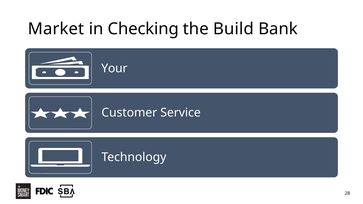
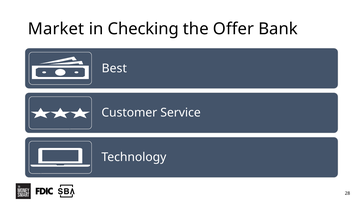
Build: Build -> Offer (233, 29)
Your: Your -> Best (114, 68)
